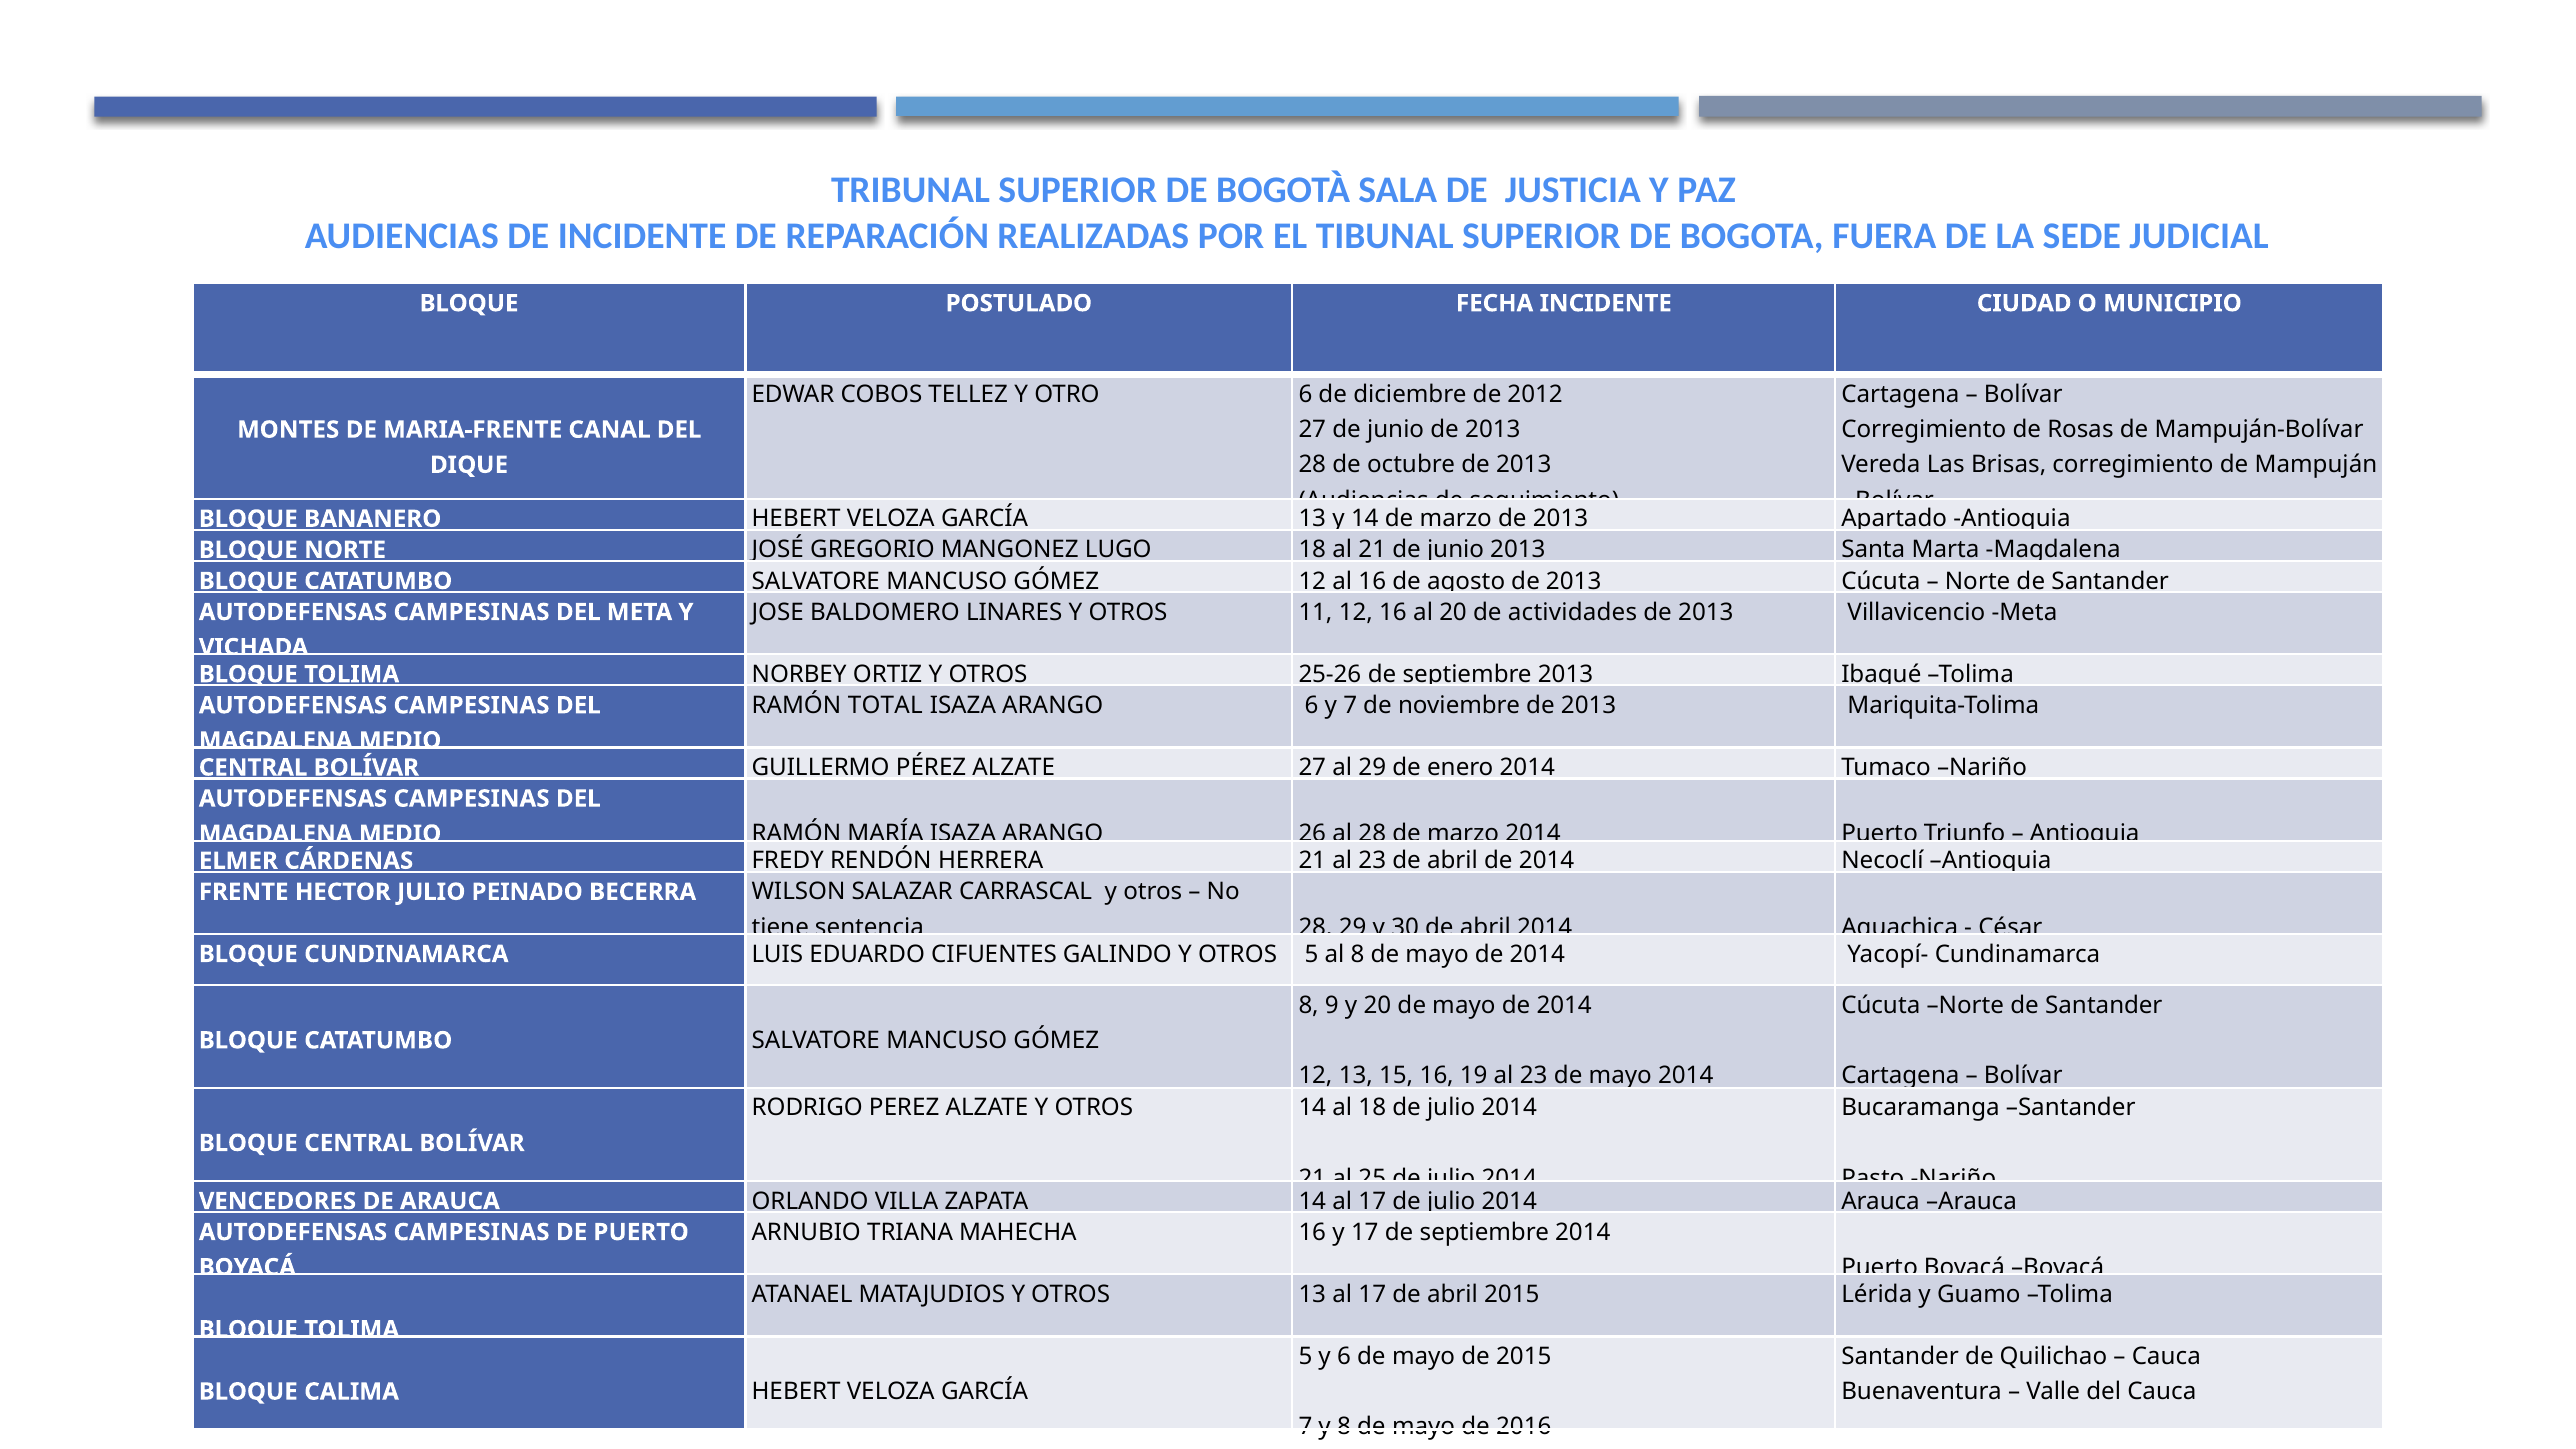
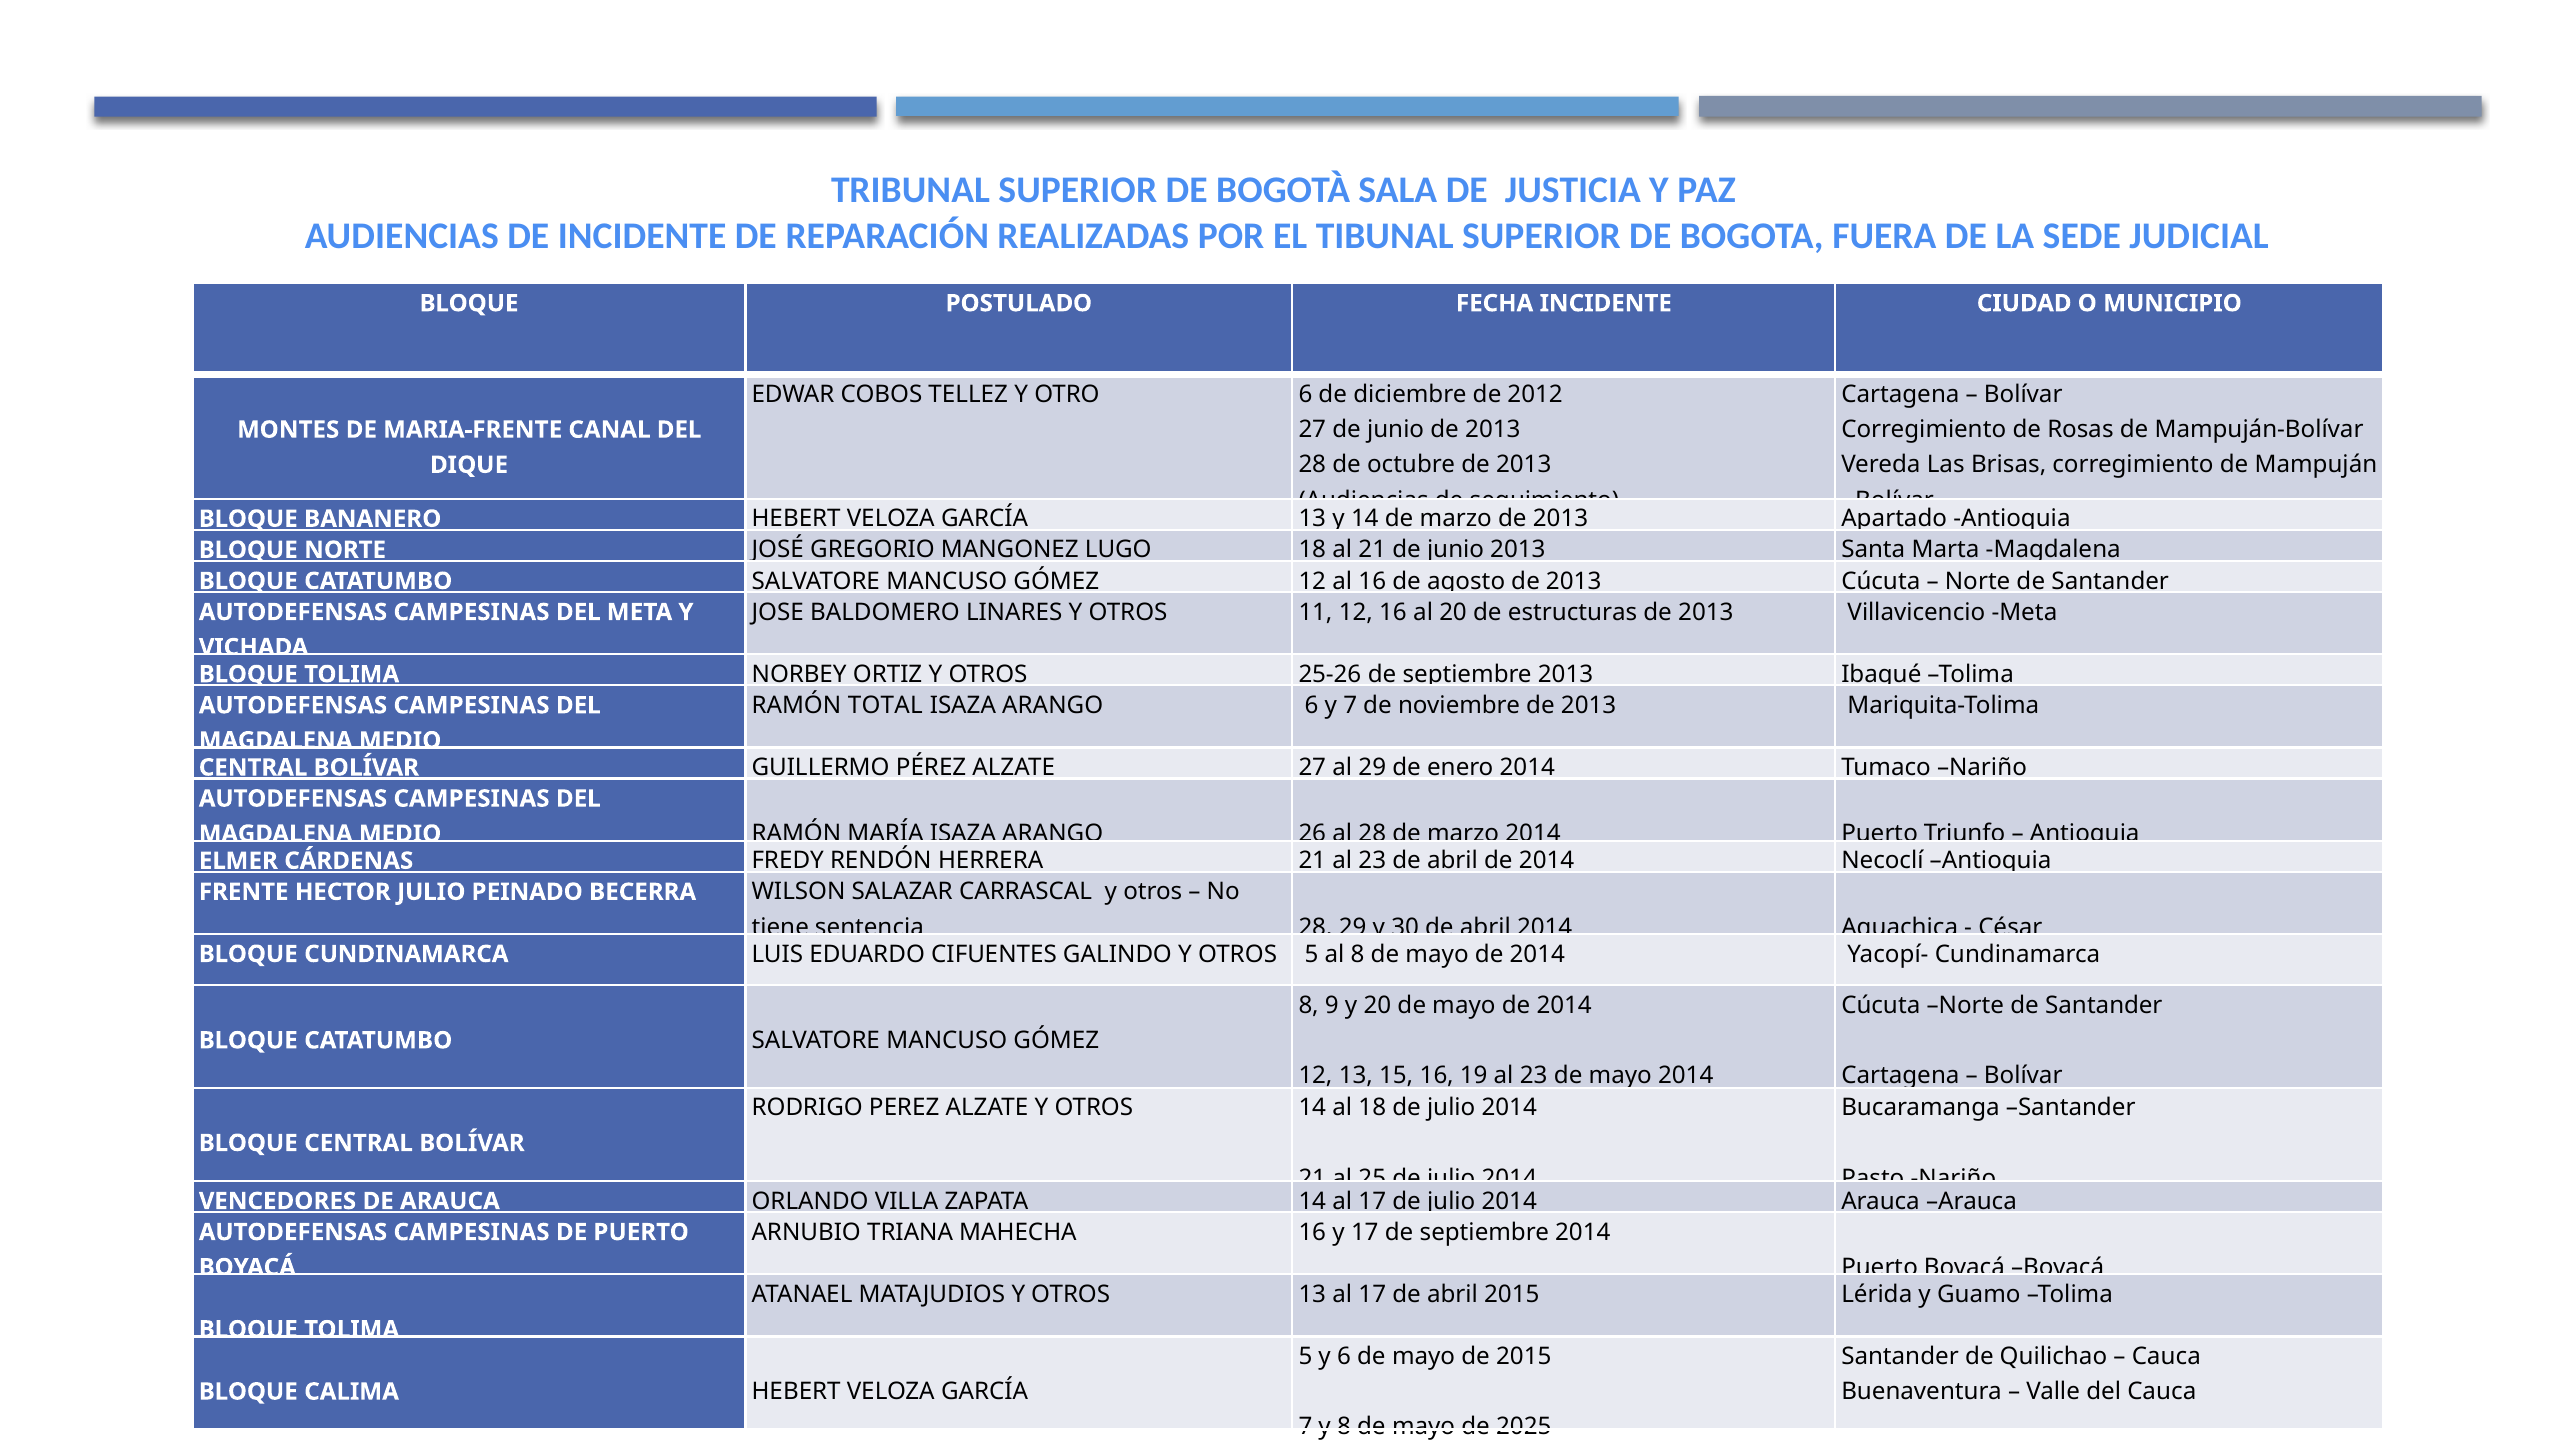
actividades: actividades -> estructuras (1573, 612)
2016: 2016 -> 2025 (1524, 1427)
